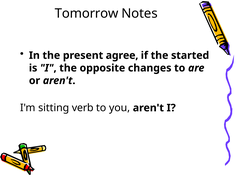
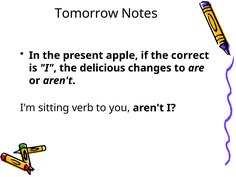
agree: agree -> apple (122, 55)
started: started -> correct (190, 55)
opposite: opposite -> delicious (102, 68)
